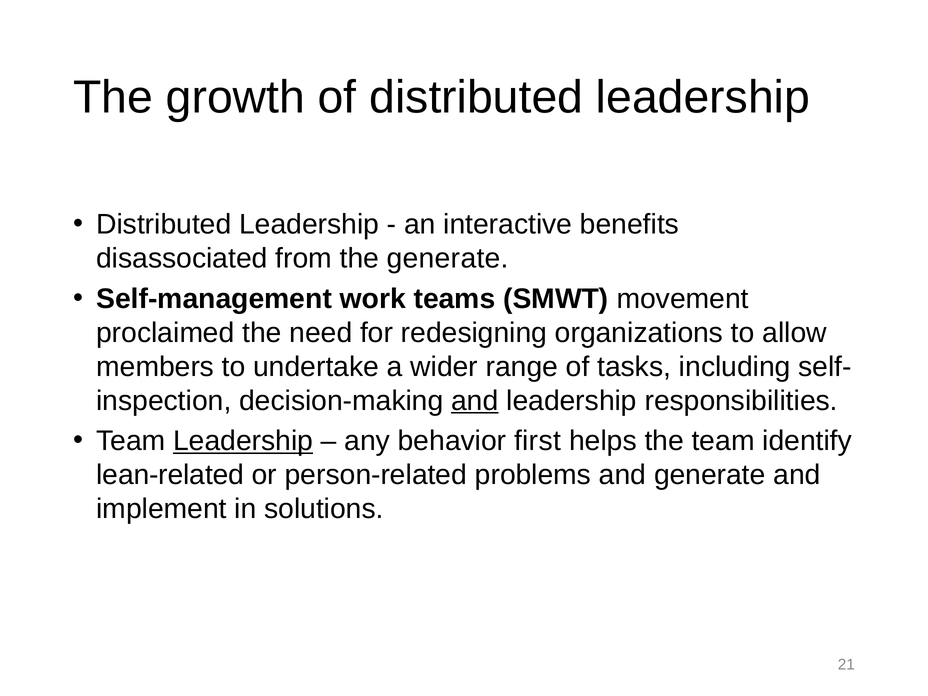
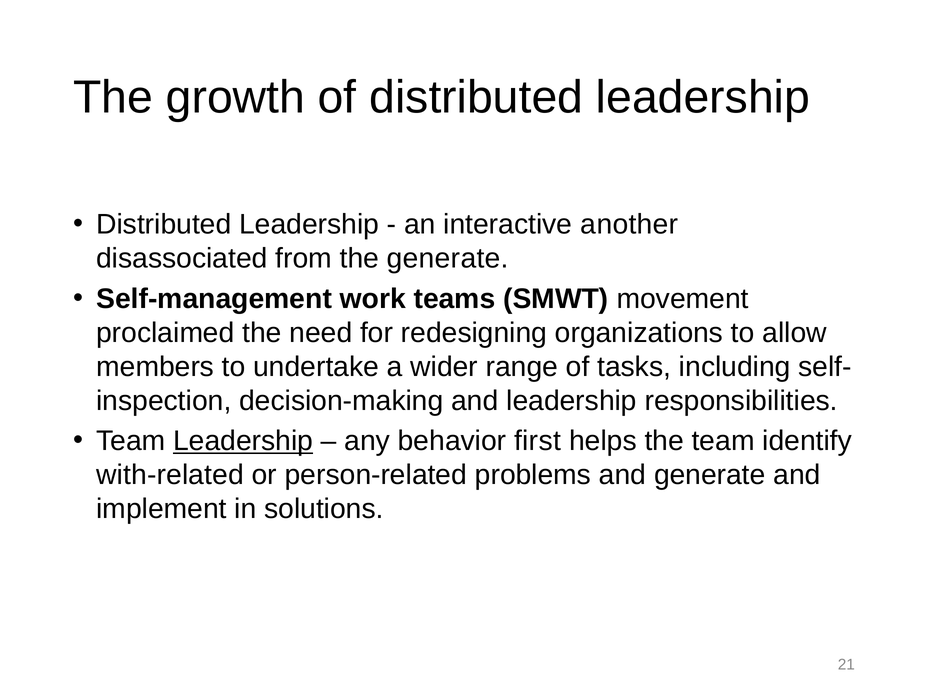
benefits: benefits -> another (629, 224)
and underline: present -> none (475, 401)
lean-related: lean-related -> with-related (170, 475)
